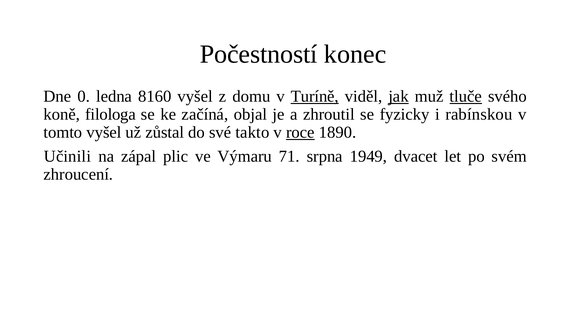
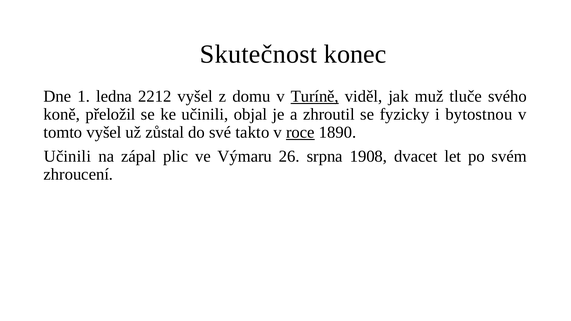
Počestností: Počestností -> Skutečnost (259, 54)
0: 0 -> 1 (84, 97)
8160: 8160 -> 2212 (155, 97)
jak underline: present -> none (399, 97)
tluče underline: present -> none (466, 97)
filologa: filologa -> přeložil (111, 115)
ke začíná: začíná -> učinili (205, 115)
rabínskou: rabínskou -> bytostnou (479, 115)
71: 71 -> 26 (289, 156)
1949: 1949 -> 1908 (368, 156)
